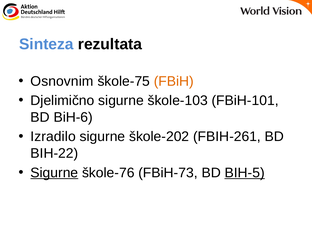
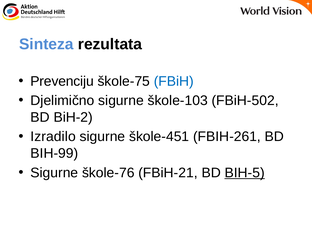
Osnovnim: Osnovnim -> Prevenciju (62, 81)
FBiH colour: orange -> blue (174, 81)
FBiH-101: FBiH-101 -> FBiH-502 (245, 101)
BiH-6: BiH-6 -> BiH-2 (73, 117)
škole-202: škole-202 -> škole-451 (159, 137)
BIH-22: BIH-22 -> BIH-99 (54, 153)
Sigurne underline: present -> none (54, 173)
FBiH-73: FBiH-73 -> FBiH-21 (168, 173)
